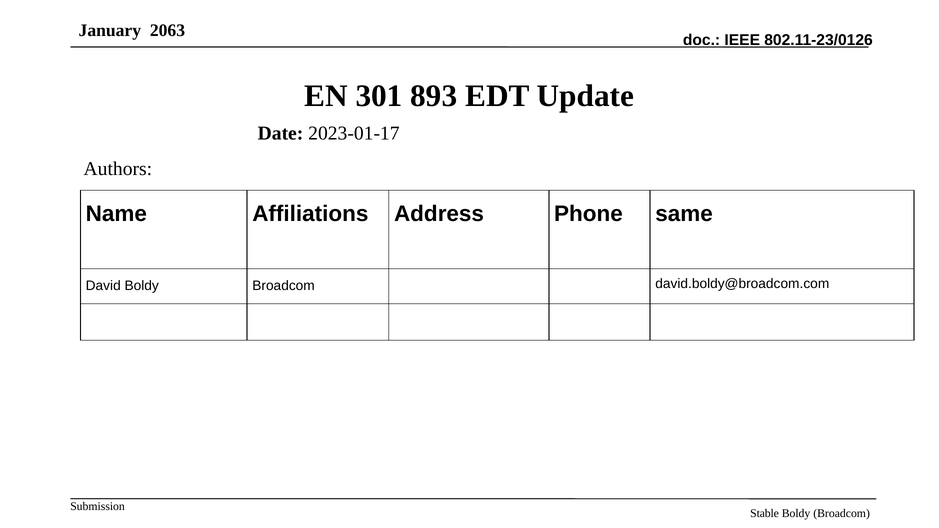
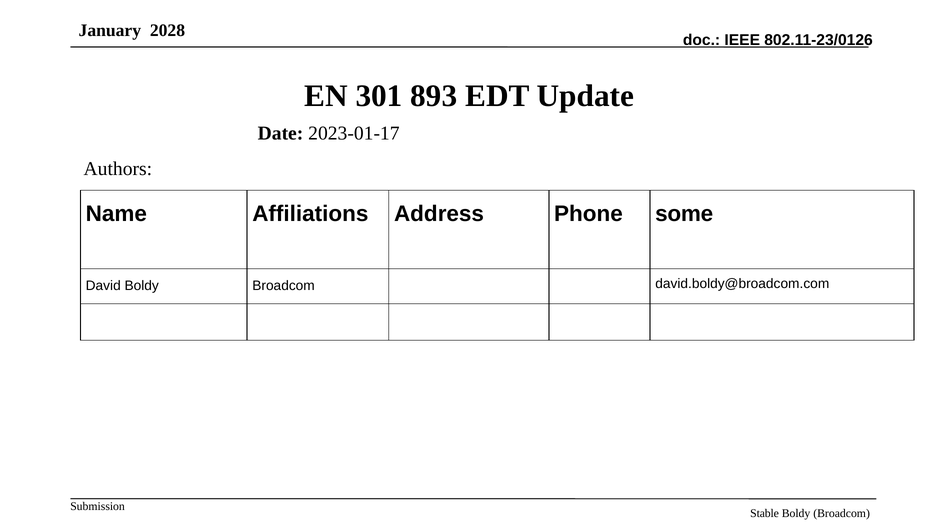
2063: 2063 -> 2028 (168, 30)
same: same -> some (684, 214)
